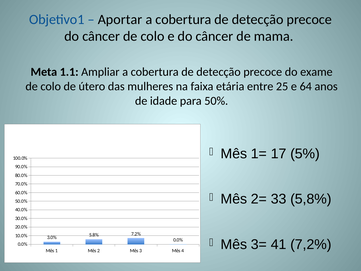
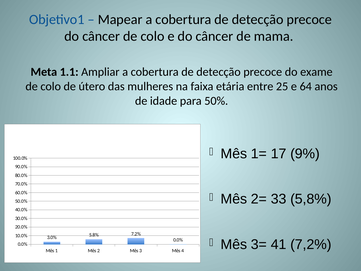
Aportar: Aportar -> Mapear (120, 19)
5%: 5% -> 9% (305, 154)
